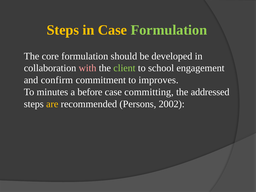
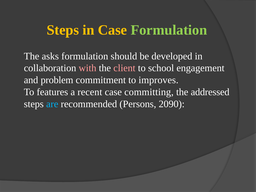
core: core -> asks (50, 56)
client colour: light green -> pink (124, 68)
confirm: confirm -> problem (57, 80)
minutes: minutes -> features (52, 92)
before: before -> recent (90, 92)
are colour: yellow -> light blue (52, 104)
2002: 2002 -> 2090 (172, 104)
